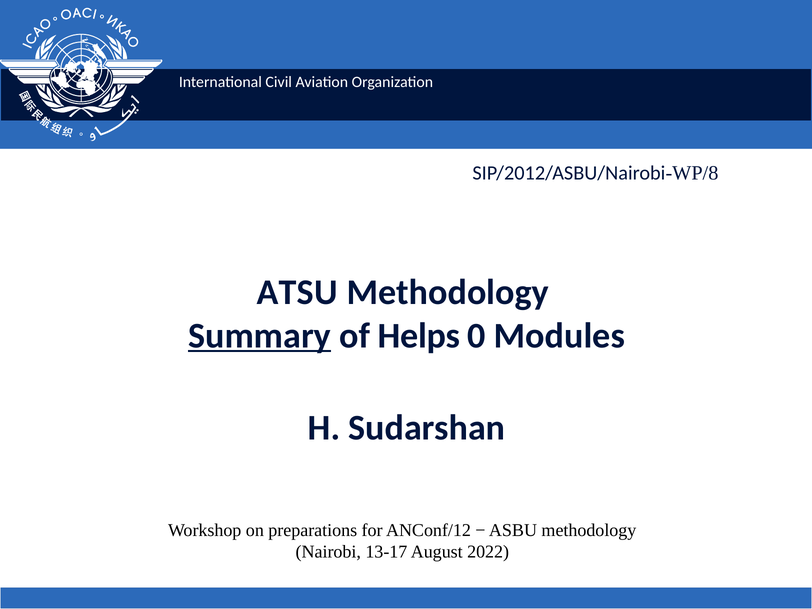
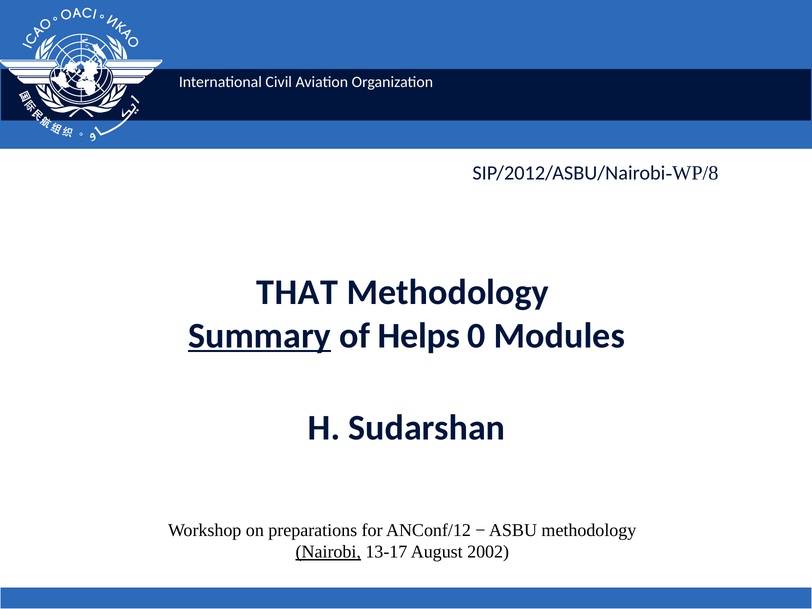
ATSU: ATSU -> THAT (297, 292)
Nairobi underline: none -> present (328, 552)
2022: 2022 -> 2002 (488, 552)
